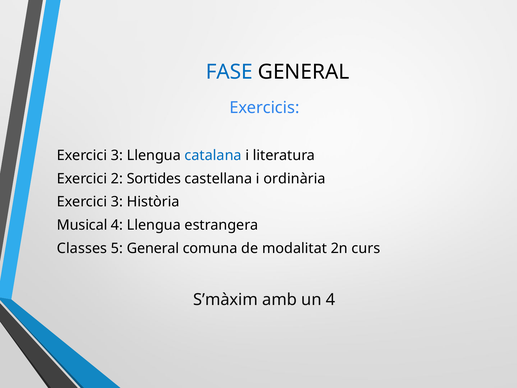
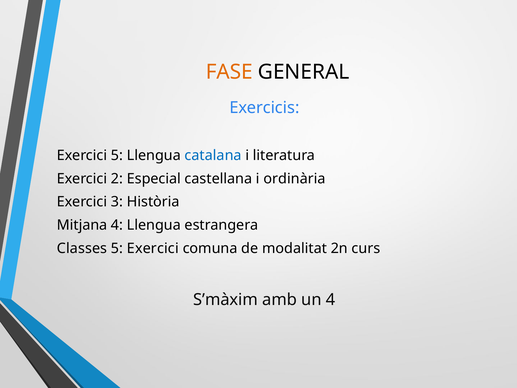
FASE colour: blue -> orange (229, 72)
3: 3 -> 5 (117, 155)
Sortides: Sortides -> Especial (154, 178)
Musical: Musical -> Mitjana (82, 225)
5 General: General -> Exercici (153, 248)
